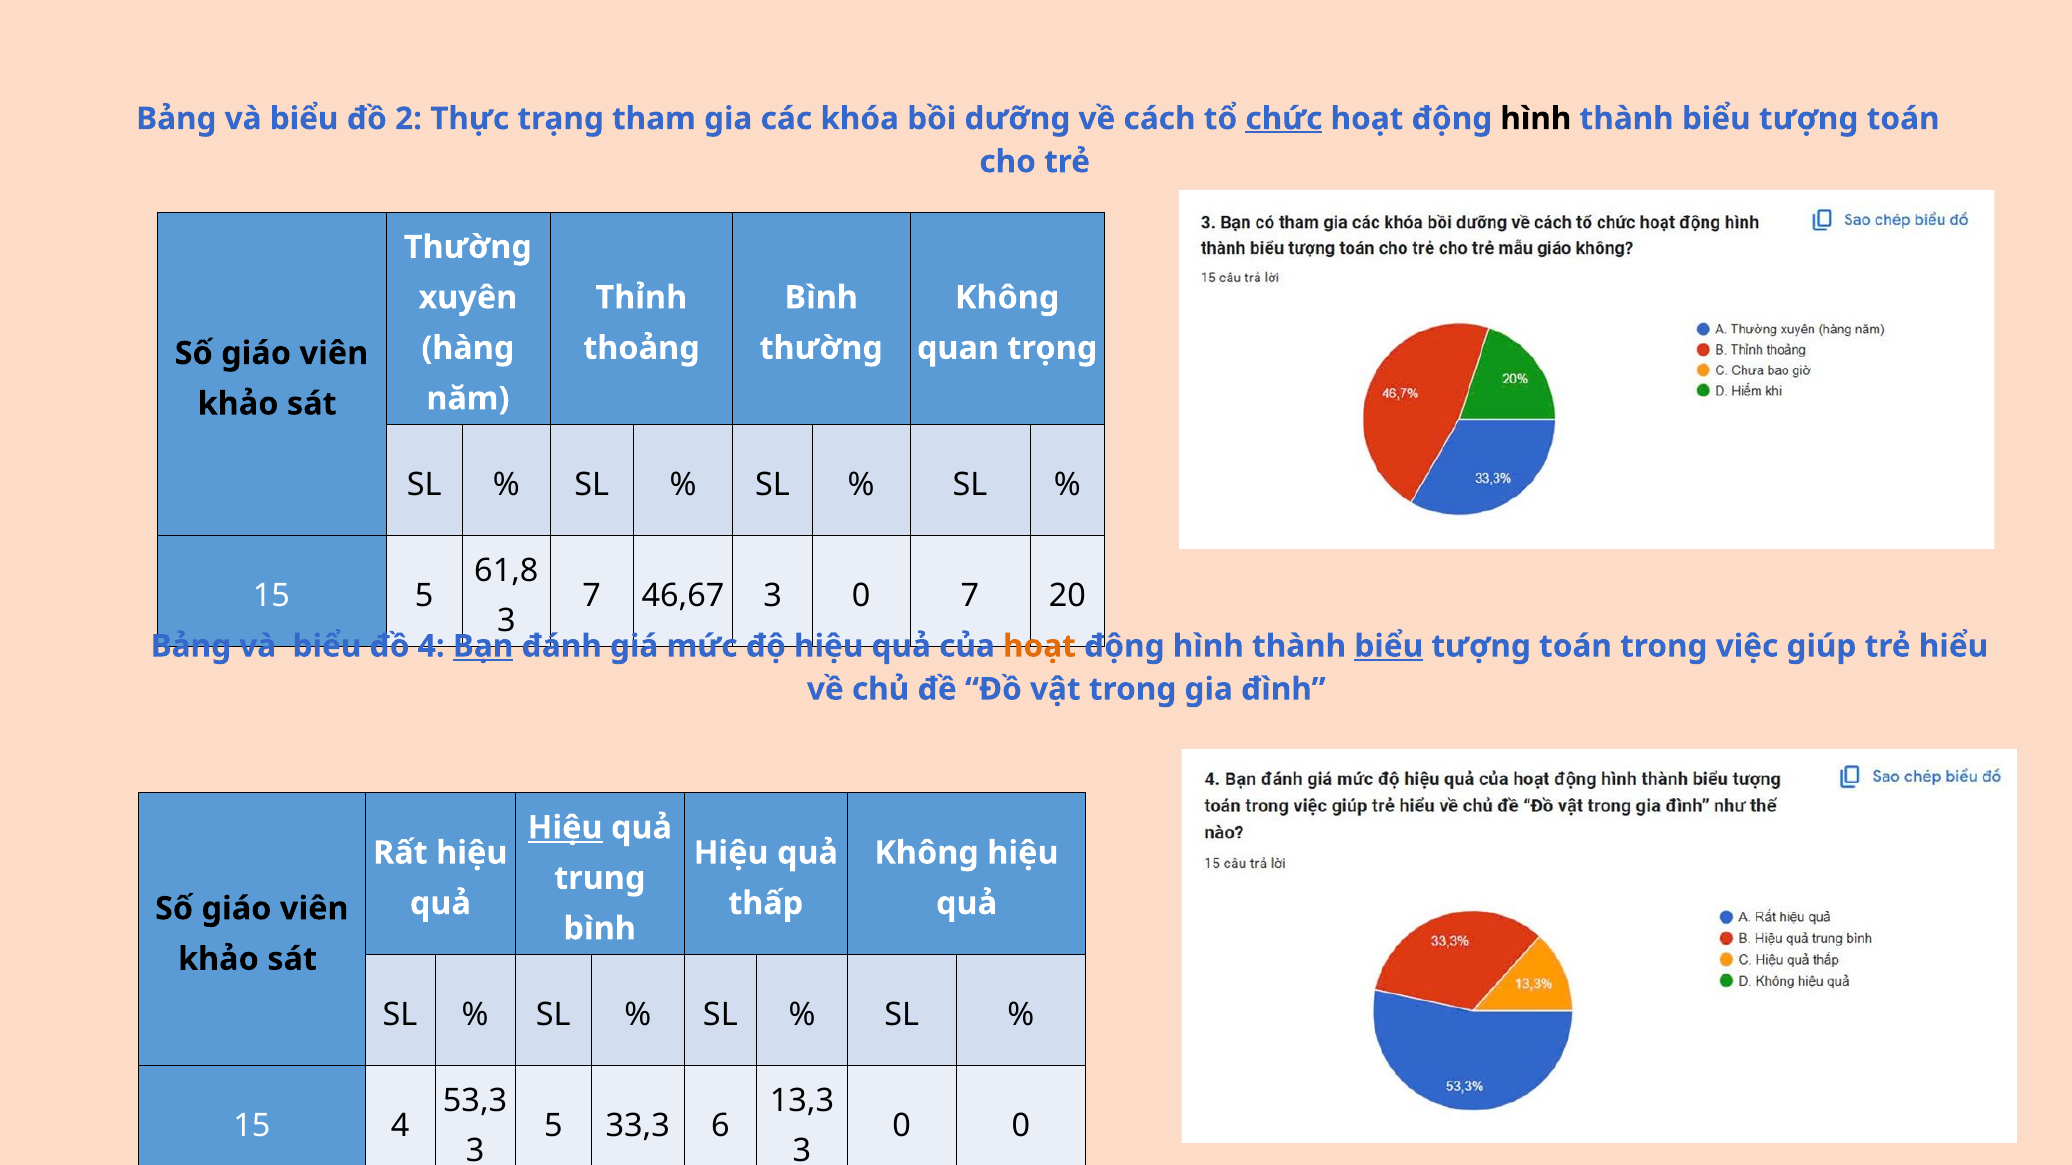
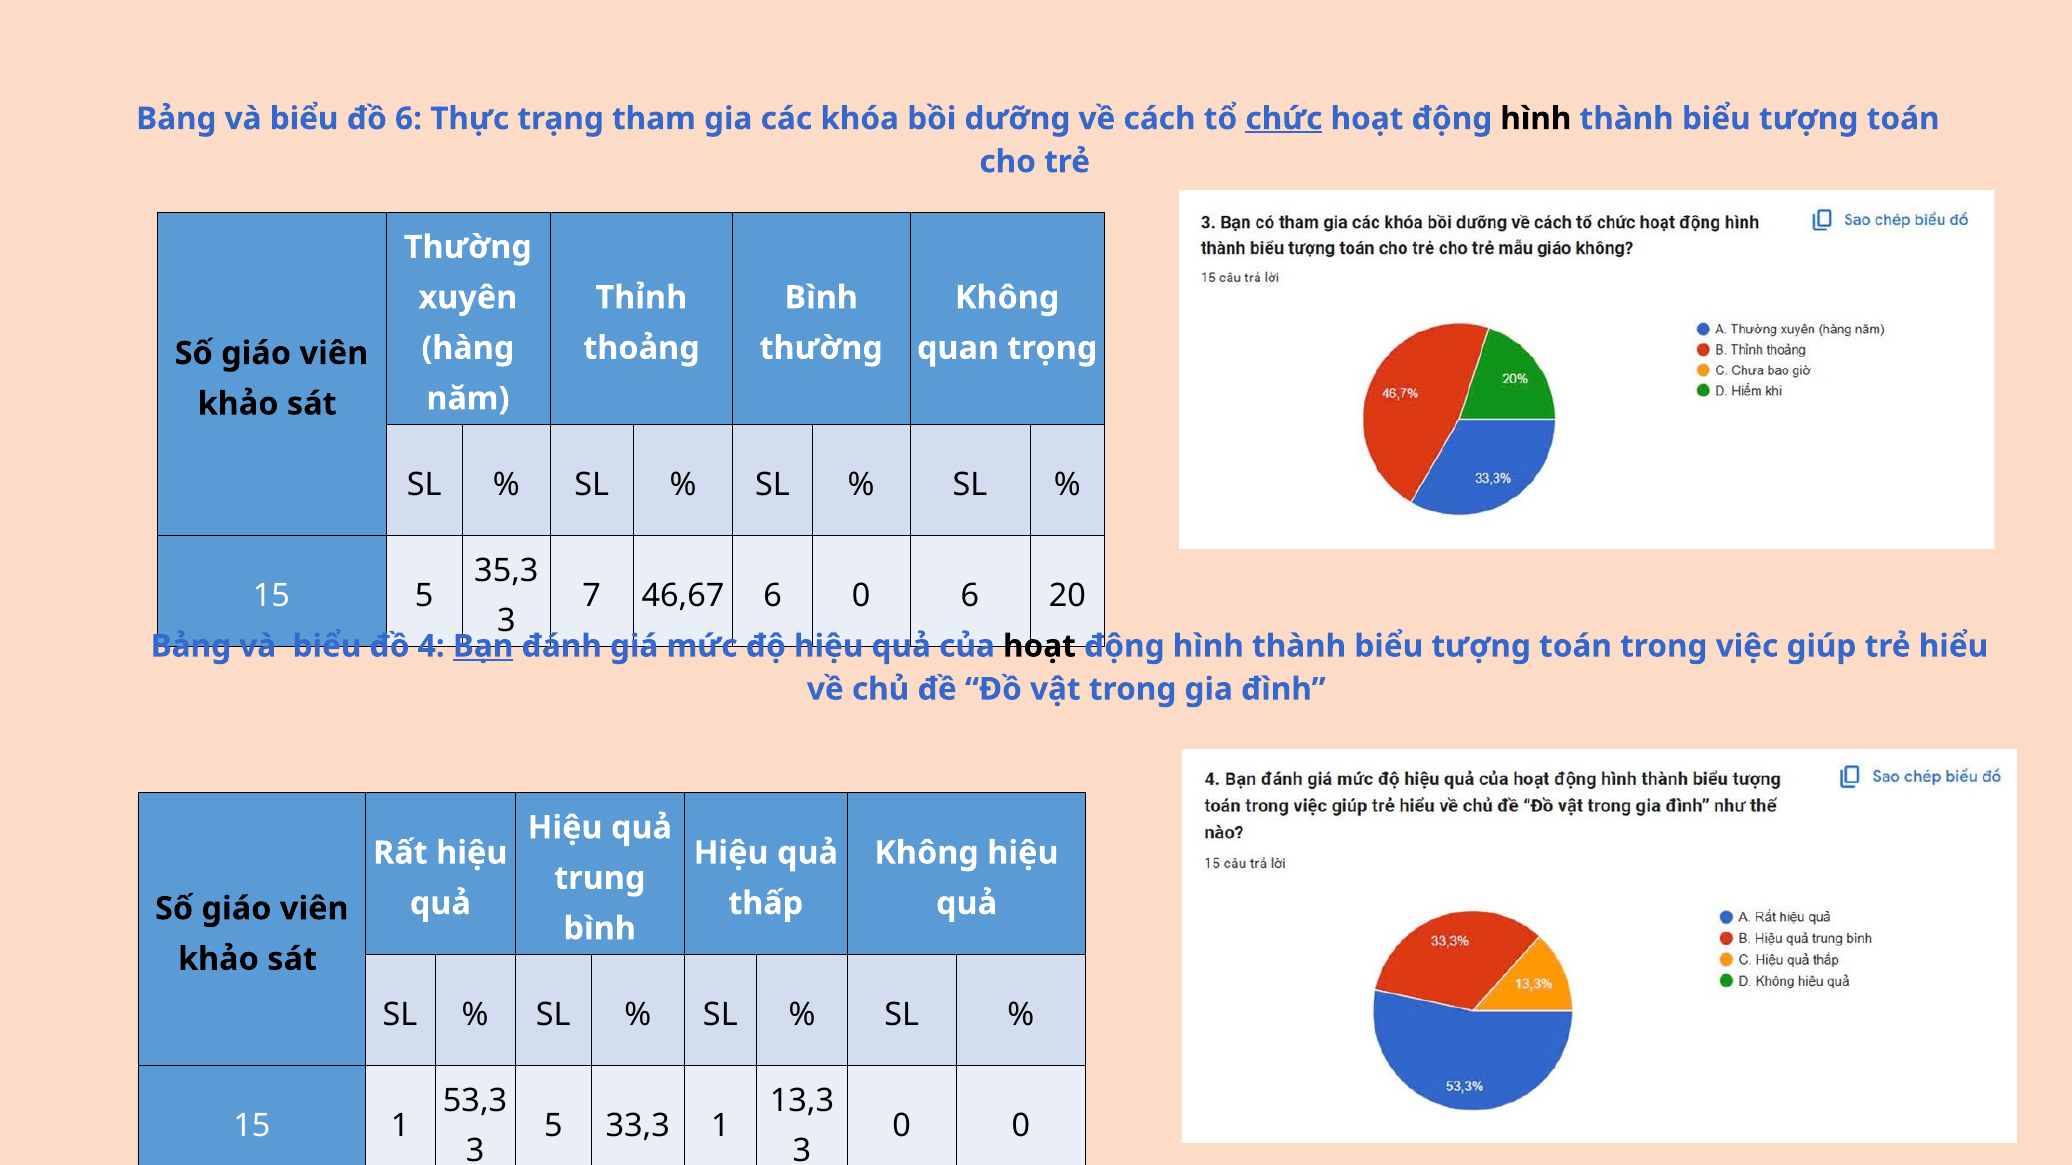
đồ 2: 2 -> 6 (409, 119)
61,8: 61,8 -> 35,3 (506, 571)
46,67 3: 3 -> 6 (773, 596)
0 7: 7 -> 6 (970, 596)
hoạt colour: orange -> black (1039, 646)
biểu underline: present -> none (1389, 646)
Hiệu underline: present -> none (565, 828)
15 4: 4 -> 1 (400, 1127)
33,3 6: 6 -> 1 (720, 1127)
